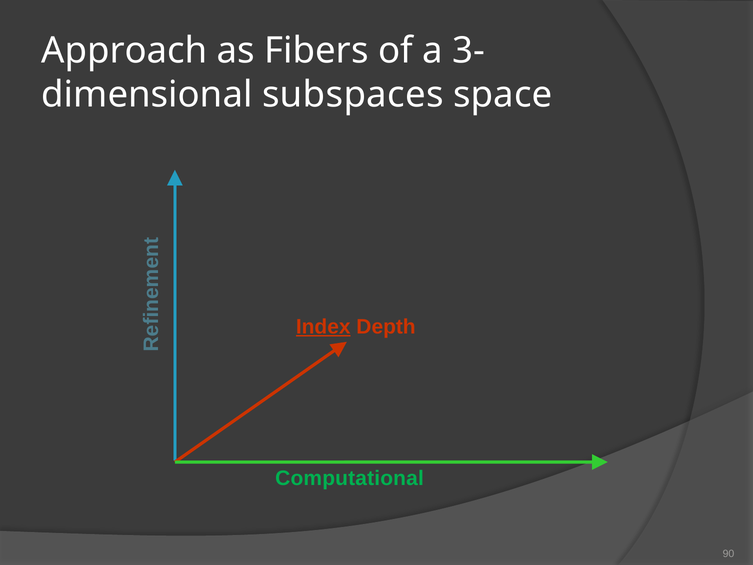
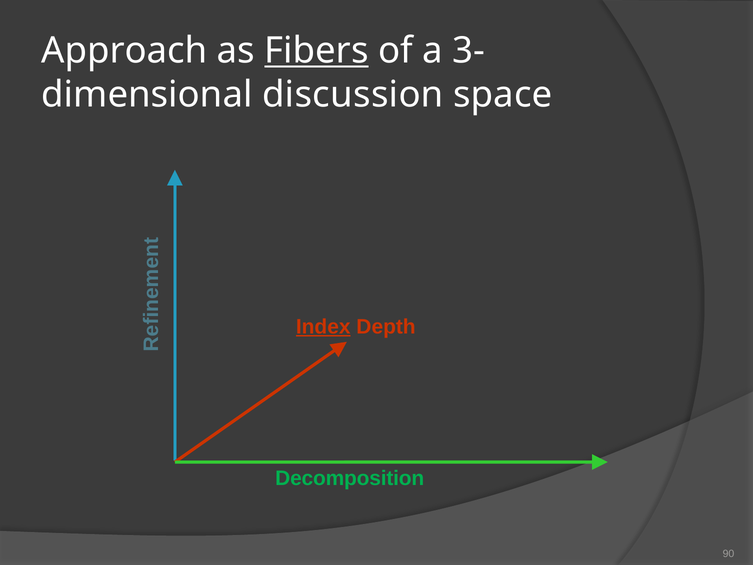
Fibers underline: none -> present (316, 51)
subspaces: subspaces -> discussion (353, 95)
Computational: Computational -> Decomposition (350, 478)
